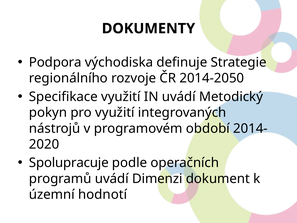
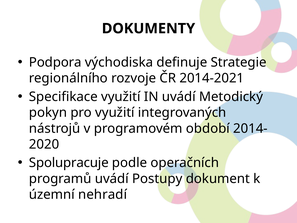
2014-2050: 2014-2050 -> 2014-2021 (212, 78)
Dimenzi: Dimenzi -> Postupy (157, 178)
hodnotí: hodnotí -> nehradí (103, 194)
